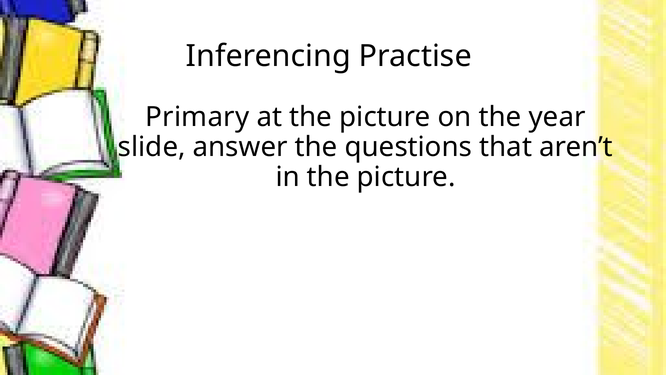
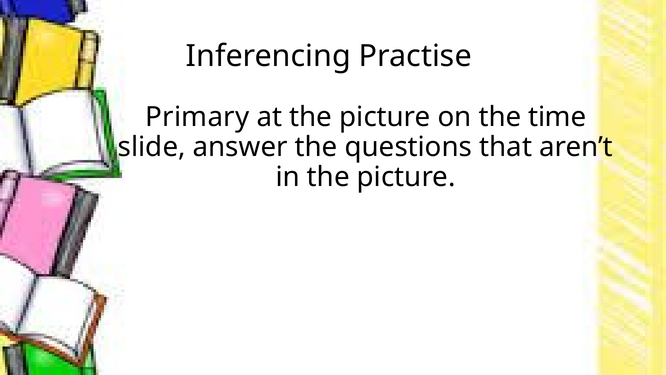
year: year -> time (557, 117)
